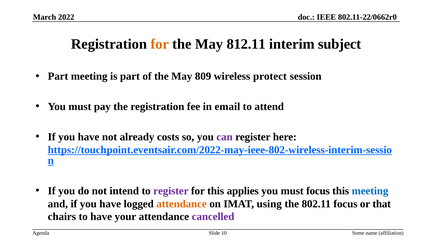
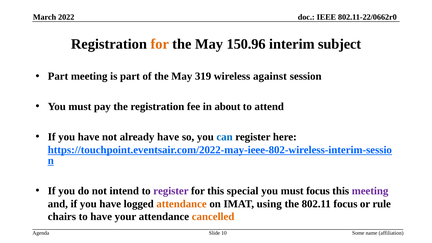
812.11: 812.11 -> 150.96 (246, 44)
809: 809 -> 319 (203, 76)
protect: protect -> against (270, 76)
email: email -> about (228, 107)
already costs: costs -> have (168, 137)
can colour: purple -> blue (225, 137)
applies: applies -> special (243, 191)
meeting colour: blue -> purple (370, 191)
that: that -> rule (382, 204)
cancelled colour: purple -> orange (213, 217)
